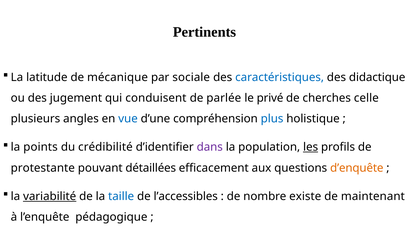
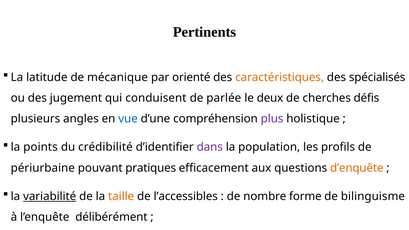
sociale: sociale -> orienté (191, 77)
caractéristiques colour: blue -> orange (280, 77)
didactique: didactique -> spécialisés (377, 77)
privé: privé -> deux (270, 98)
celle: celle -> défis (366, 98)
plus colour: blue -> purple (272, 119)
les underline: present -> none (311, 147)
protestante: protestante -> périurbaine (43, 168)
détaillées: détaillées -> pratiques (151, 168)
taille colour: blue -> orange (121, 196)
existe: existe -> forme (305, 196)
maintenant: maintenant -> bilinguisme (373, 196)
pédagogique: pédagogique -> délibérément (111, 217)
